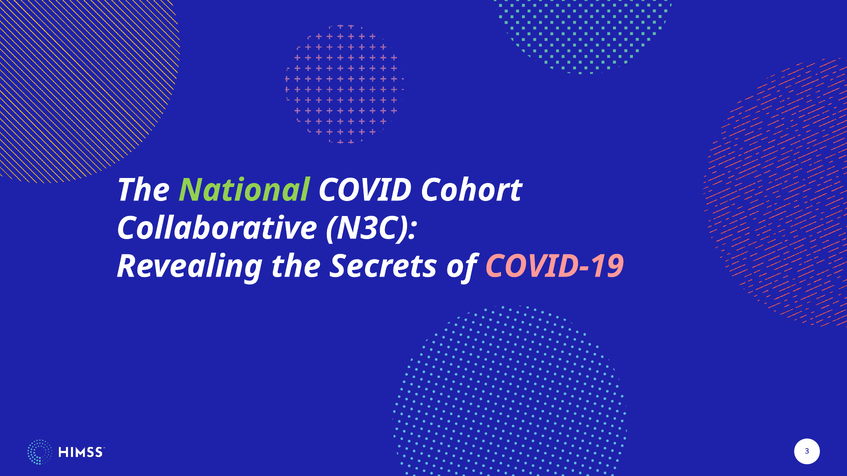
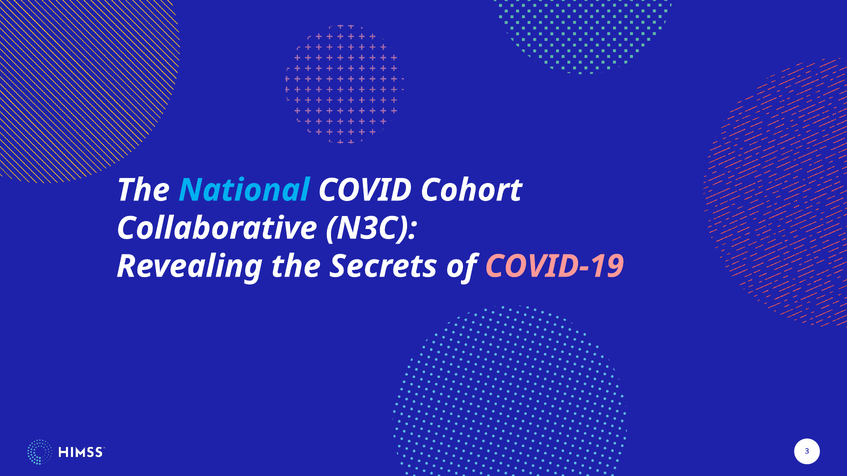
National colour: light green -> light blue (244, 190)
